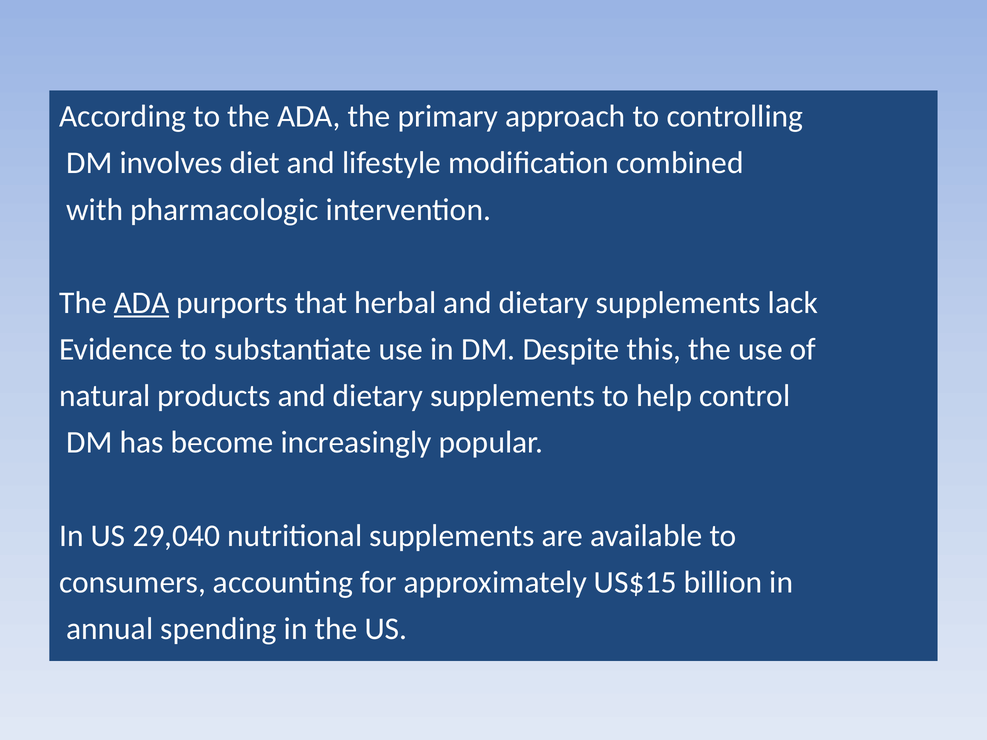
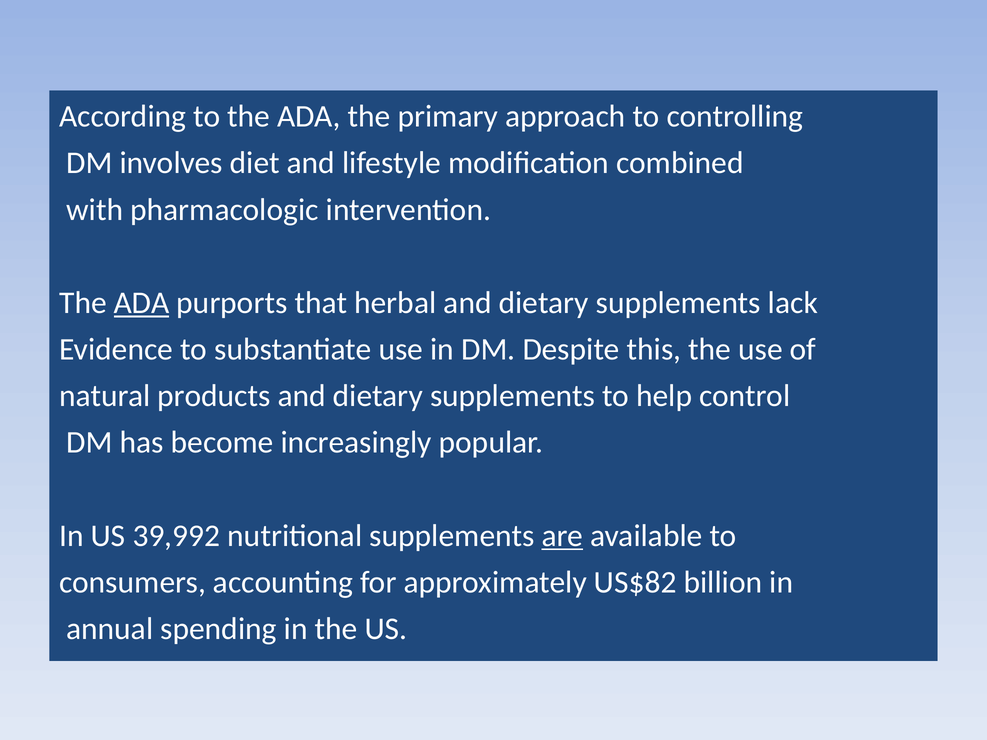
29,040: 29,040 -> 39,992 (176, 536)
are underline: none -> present (562, 536)
US$15: US$15 -> US$82 (635, 582)
